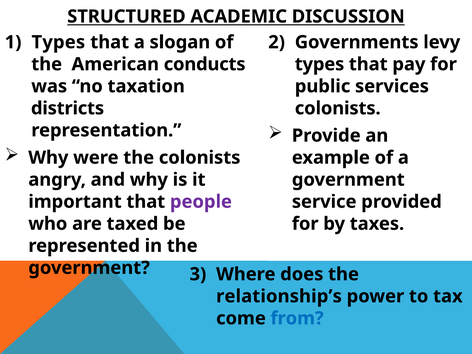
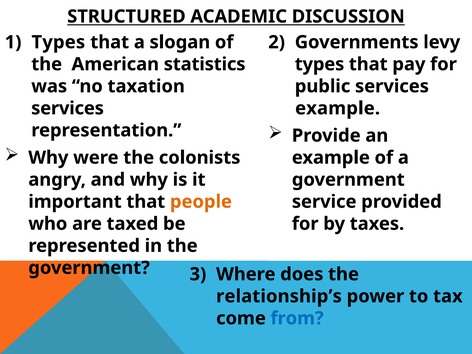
conducts: conducts -> statistics (205, 64)
districts: districts -> services (68, 108)
colonists: colonists -> example (338, 108)
people colour: purple -> orange (201, 202)
